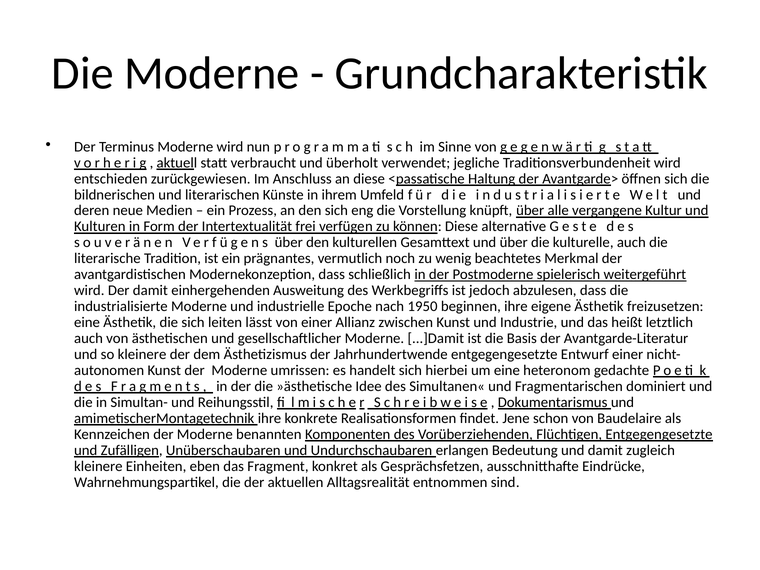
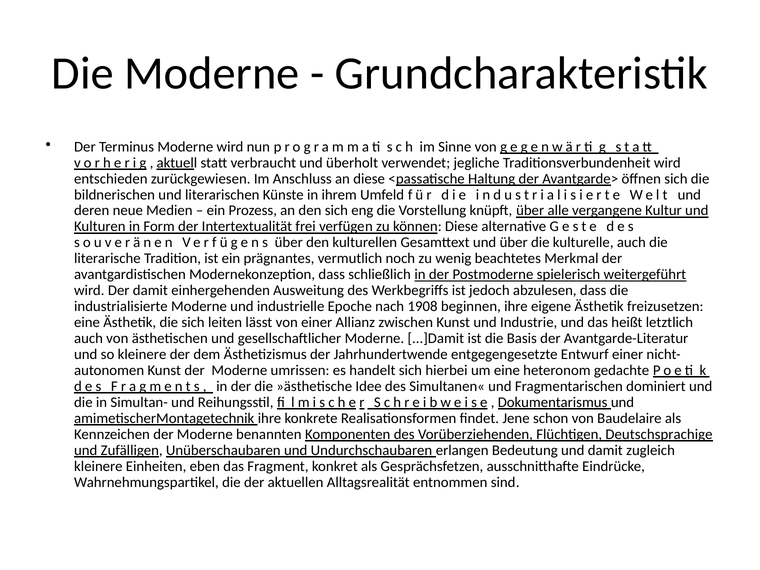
1950: 1950 -> 1908 (423, 306)
Flüchtigen Entgegengesetzte: Entgegengesetzte -> Deutschsprachige (659, 434)
